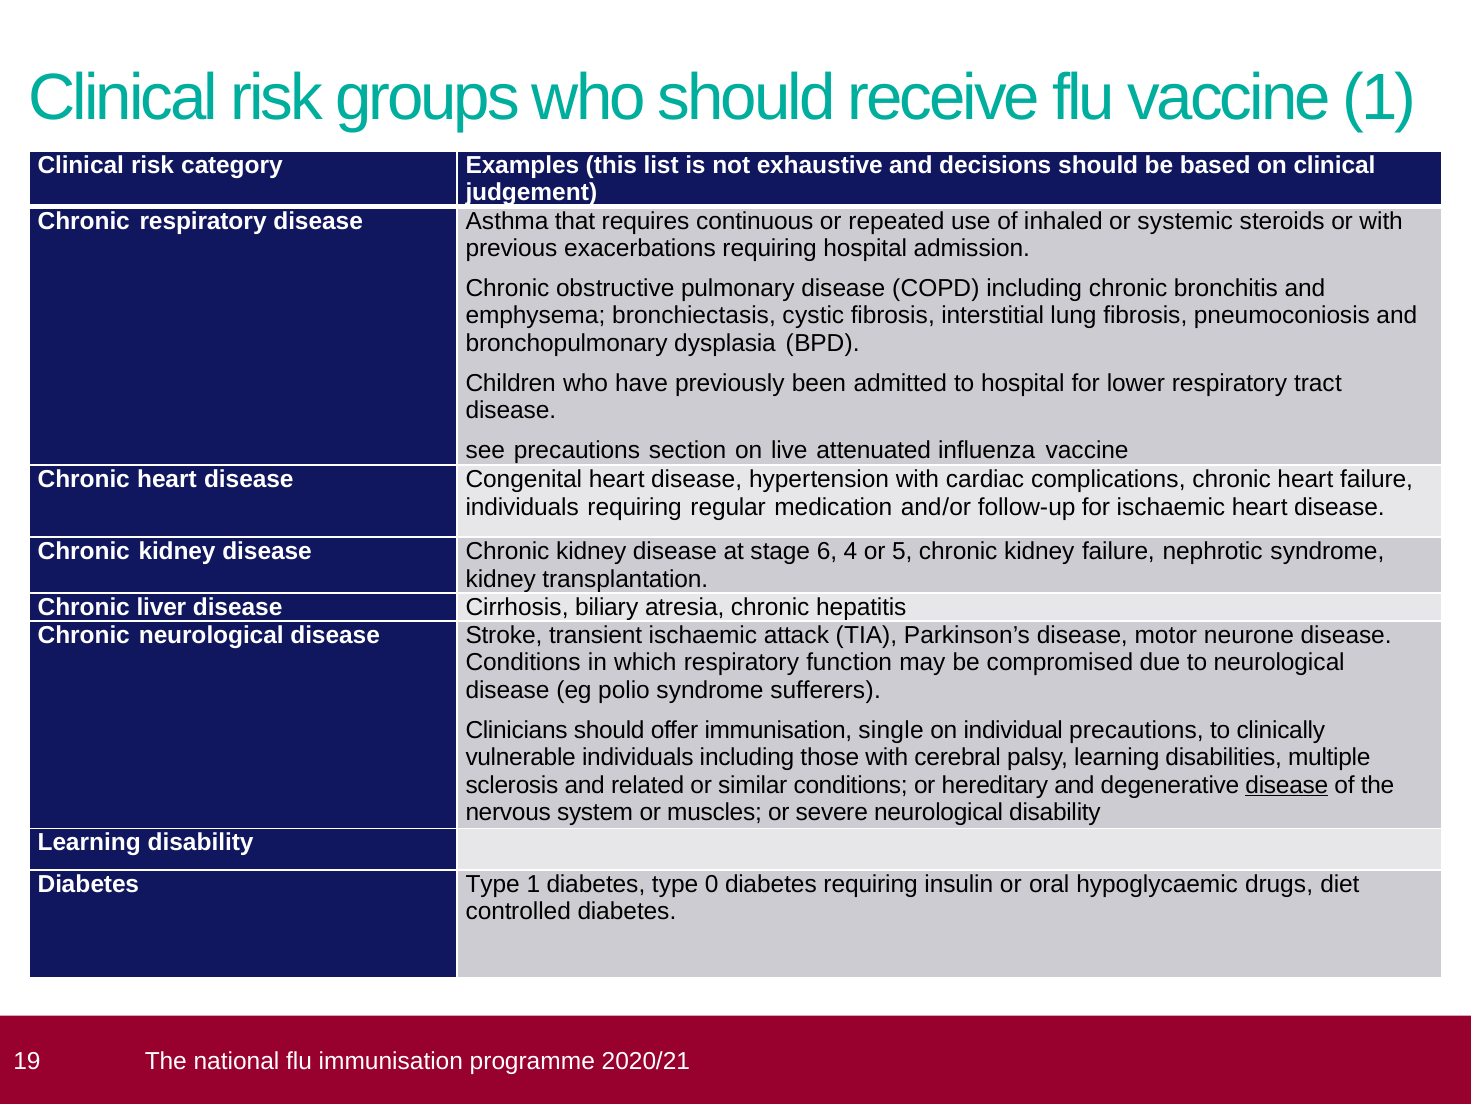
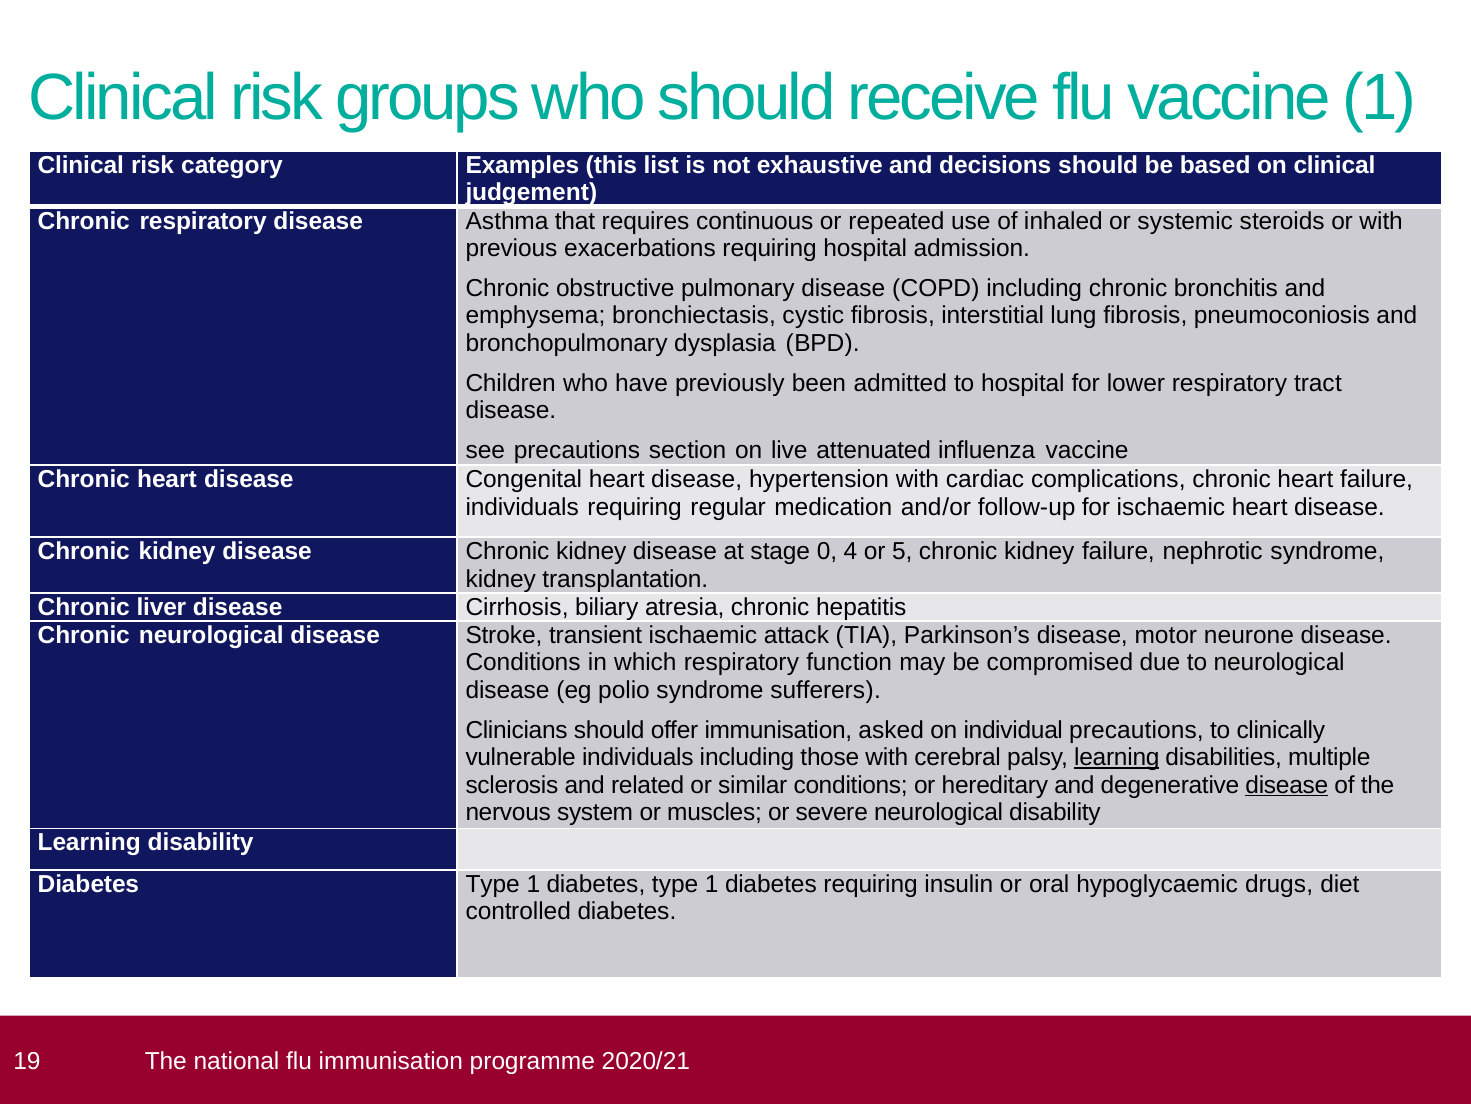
6: 6 -> 0 (827, 551)
single: single -> asked (891, 730)
learning underline: none -> present (1117, 757)
1 diabetes type 0: 0 -> 1 (712, 883)
